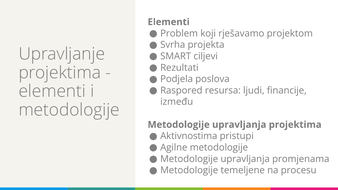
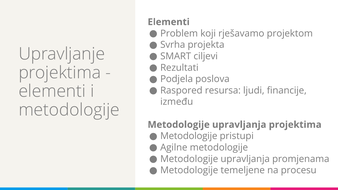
Aktivnostima: Aktivnostima -> Metodologije (189, 136)
